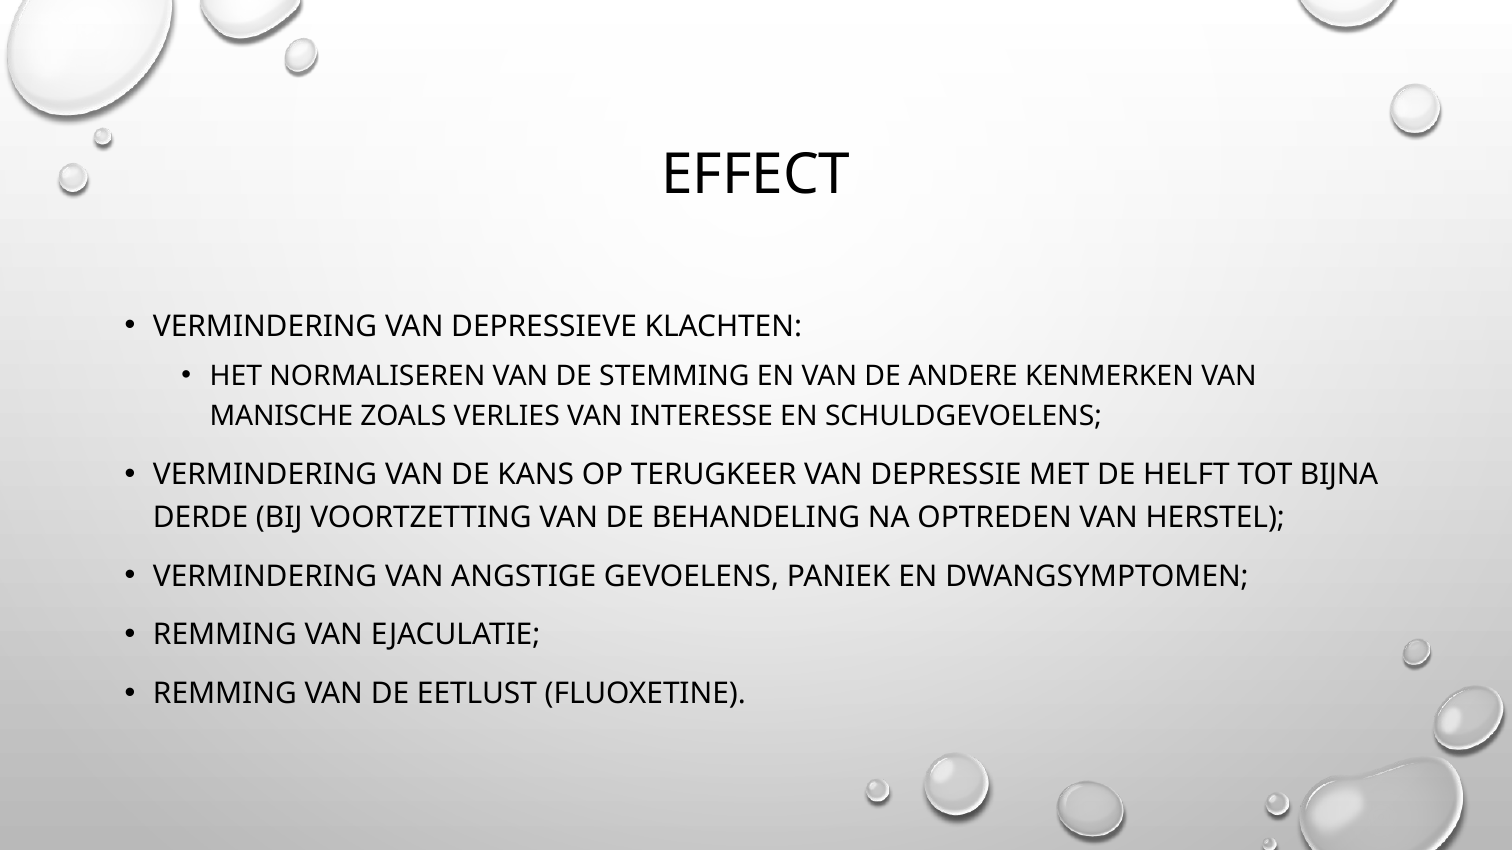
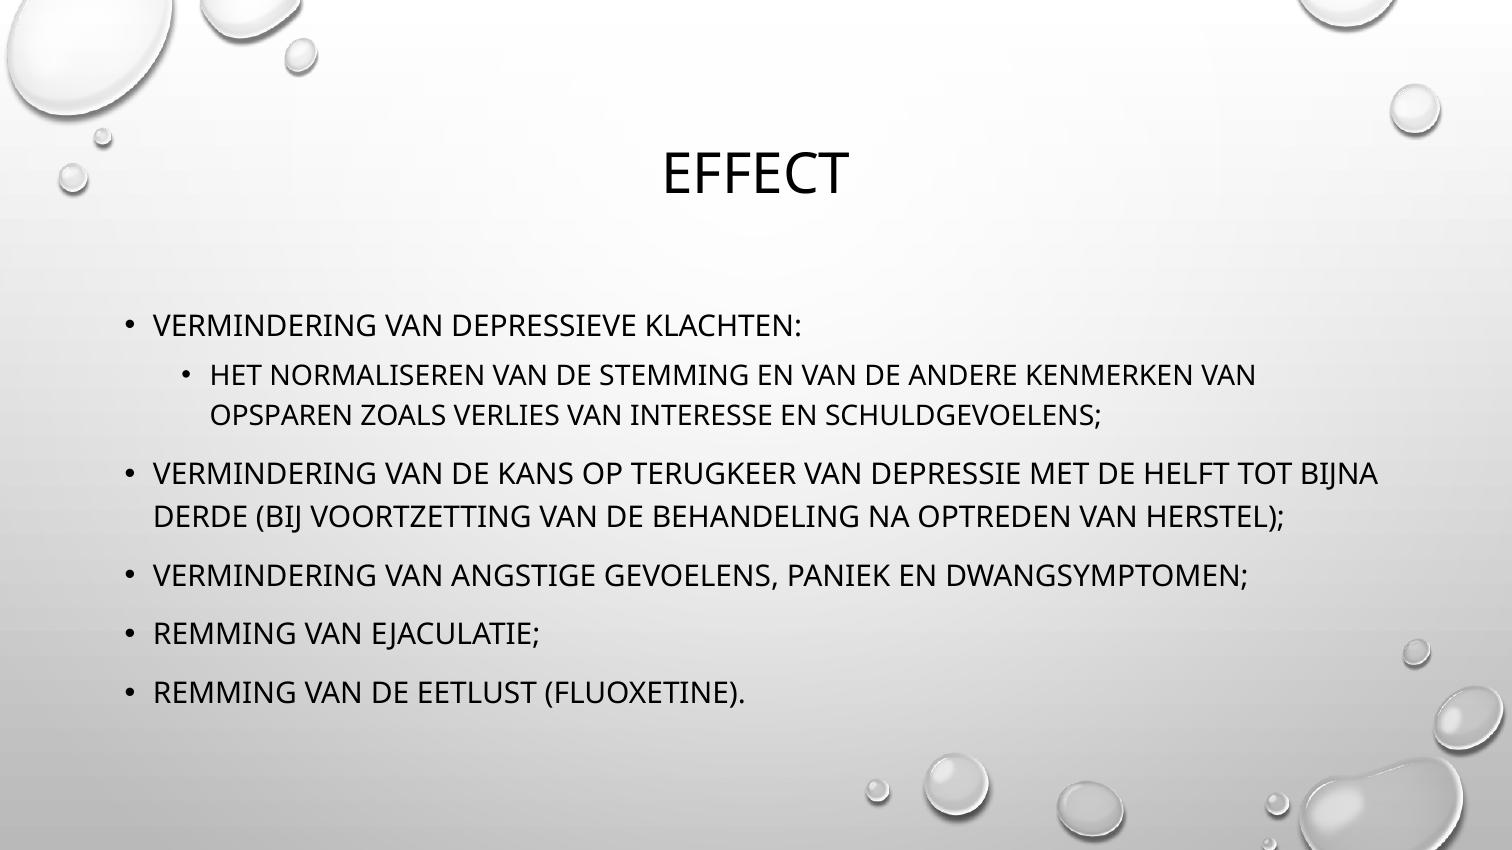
MANISCHE: MANISCHE -> OPSPAREN (281, 417)
